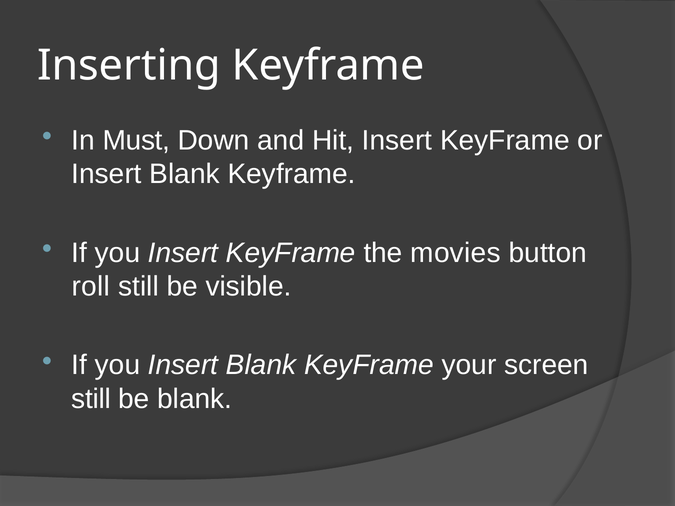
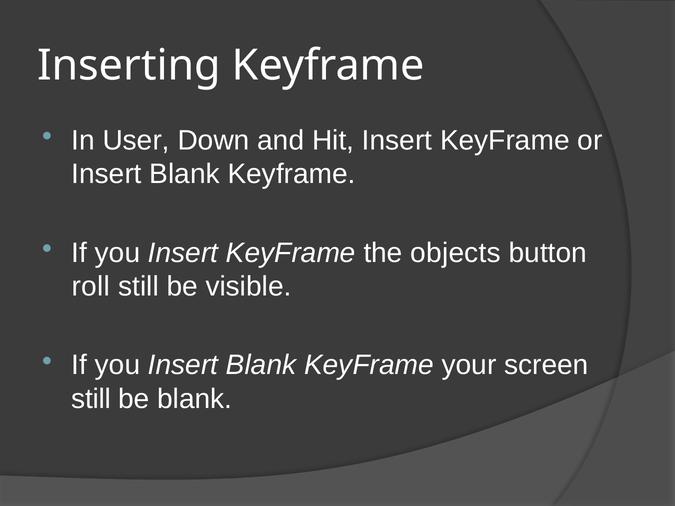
Must: Must -> User (136, 140)
movies: movies -> objects (456, 253)
